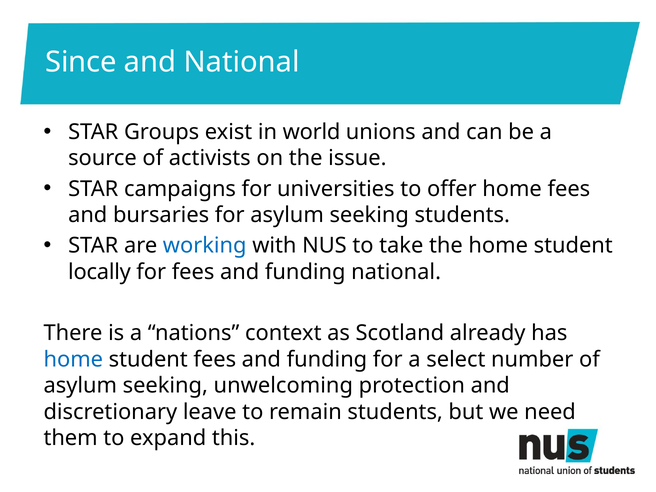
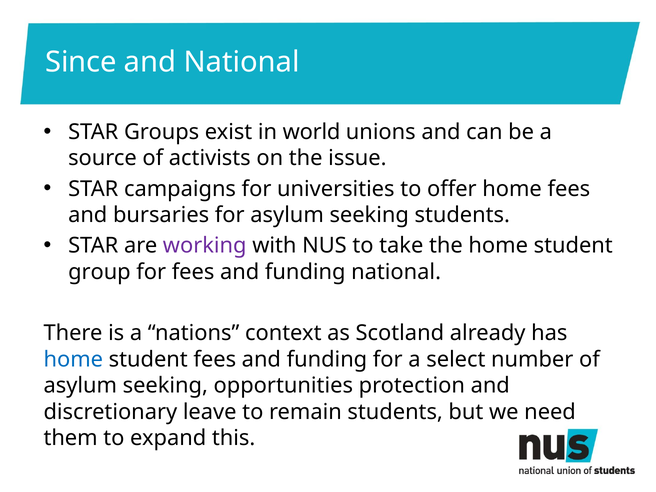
working colour: blue -> purple (205, 246)
locally: locally -> group (99, 272)
unwelcoming: unwelcoming -> opportunities (283, 386)
